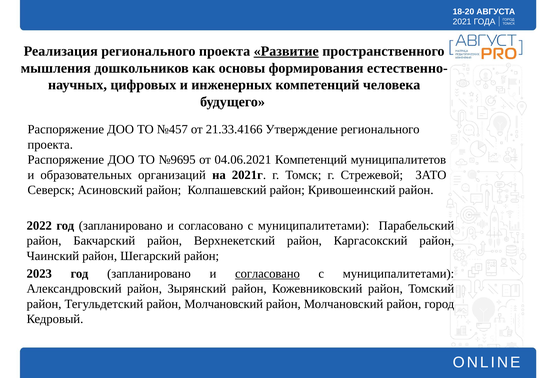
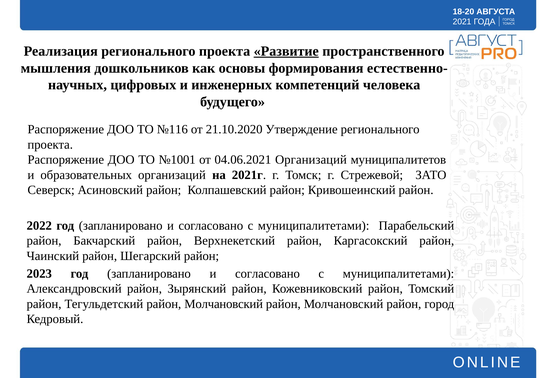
№457: №457 -> №116 (172, 129)
21.33.4166: 21.33.4166 -> 21.10.2020 (234, 129)
№9695: №9695 -> №1001 (177, 159)
04.06.2021 Компетенций: Компетенций -> Организаций (311, 159)
согласовано underline: present -> none (267, 273)
